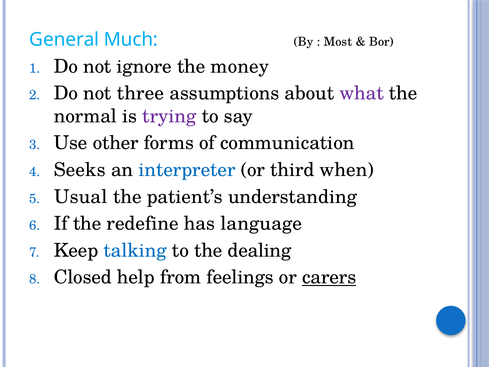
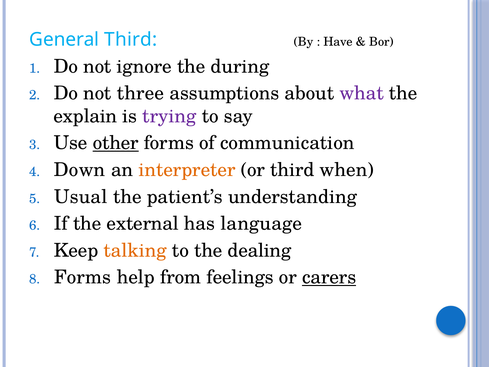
General Much: Much -> Third (131, 40)
Most: Most -> Have (338, 42)
money: money -> during (240, 66)
normal: normal -> explain (85, 116)
other underline: none -> present (116, 143)
Seeks: Seeks -> Down (80, 170)
interpreter colour: blue -> orange (187, 170)
redefine: redefine -> external (143, 223)
talking colour: blue -> orange (135, 250)
Closed: Closed -> Forms (83, 277)
